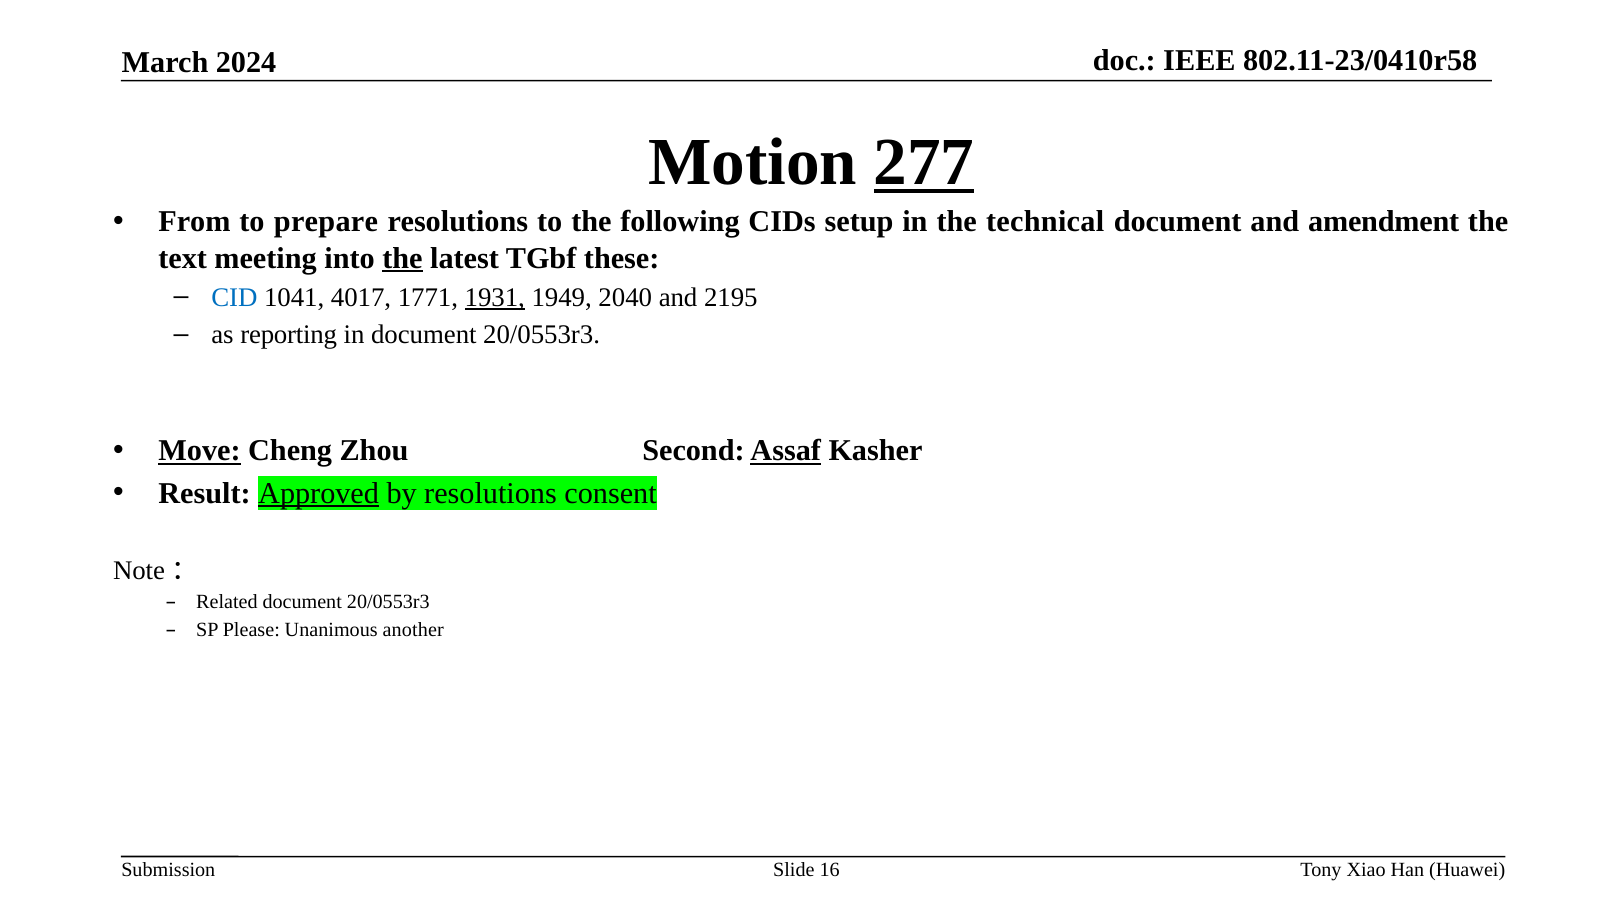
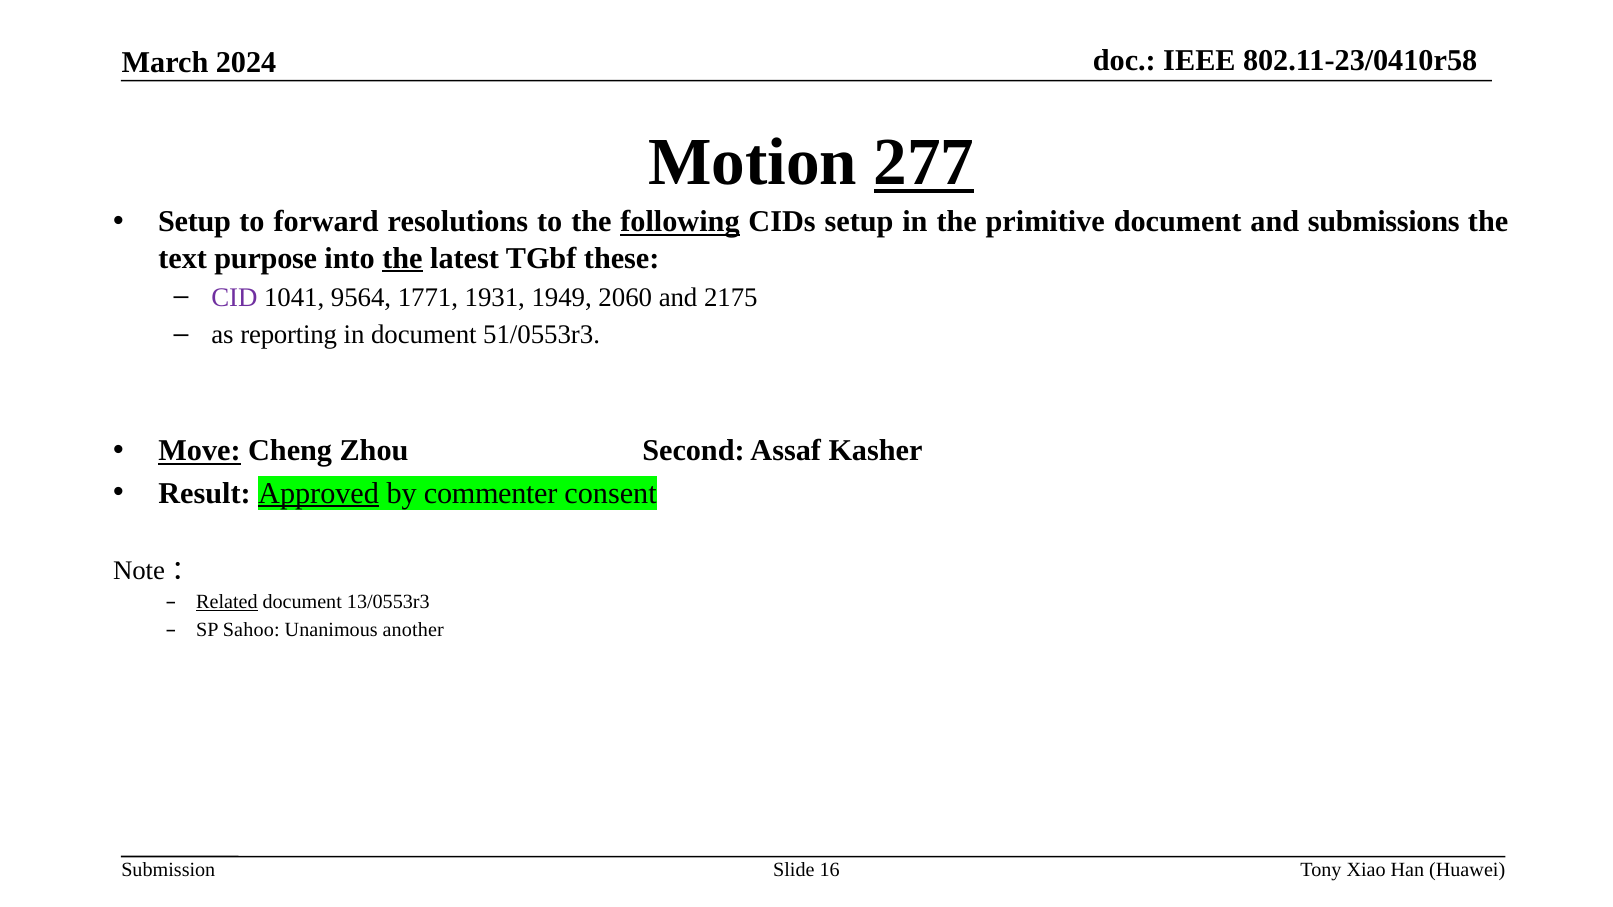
From: From -> Setup (195, 222)
prepare: prepare -> forward (326, 222)
following underline: none -> present (680, 222)
technical: technical -> primitive (1045, 222)
amendment: amendment -> submissions (1384, 222)
meeting: meeting -> purpose (266, 258)
CID colour: blue -> purple (234, 298)
4017: 4017 -> 9564 (361, 298)
1931 underline: present -> none (495, 298)
2040: 2040 -> 2060 (625, 298)
2195: 2195 -> 2175 (731, 298)
in document 20/0553r3: 20/0553r3 -> 51/0553r3 (542, 335)
Assaf underline: present -> none (786, 451)
by resolutions: resolutions -> commenter (491, 493)
Related underline: none -> present (227, 602)
20/0553r3: 20/0553r3 -> 13/0553r3 (388, 602)
Please: Please -> Sahoo (251, 630)
